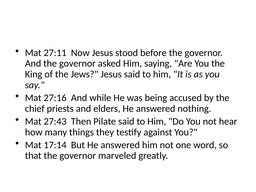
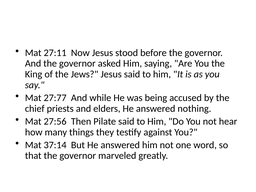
27:16: 27:16 -> 27:77 (55, 98)
27:43: 27:43 -> 27:56 (55, 121)
17:14: 17:14 -> 37:14 (55, 145)
